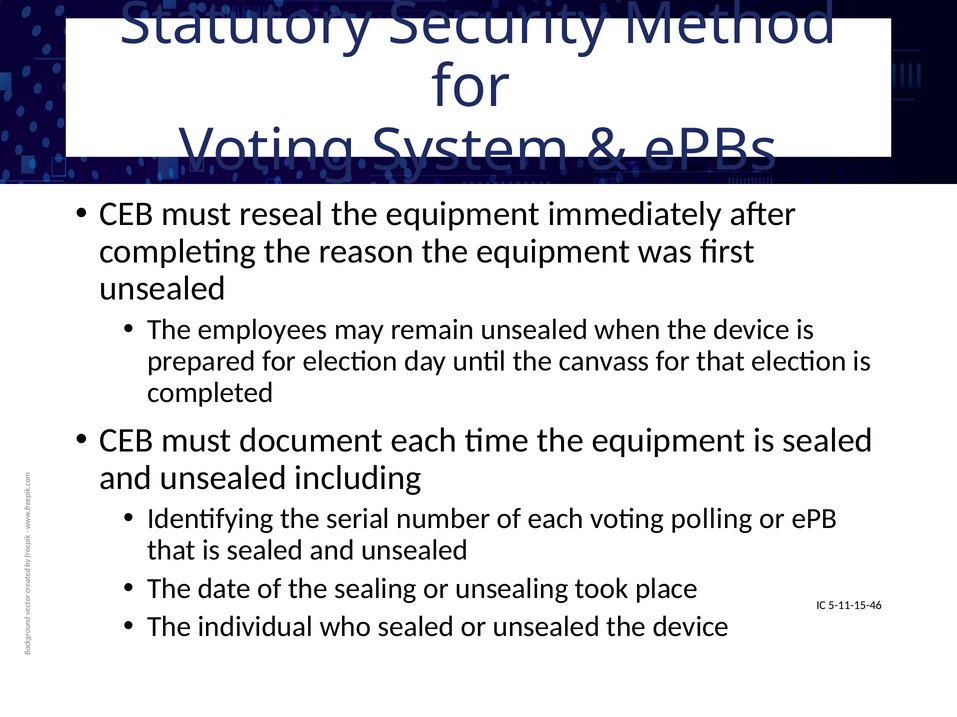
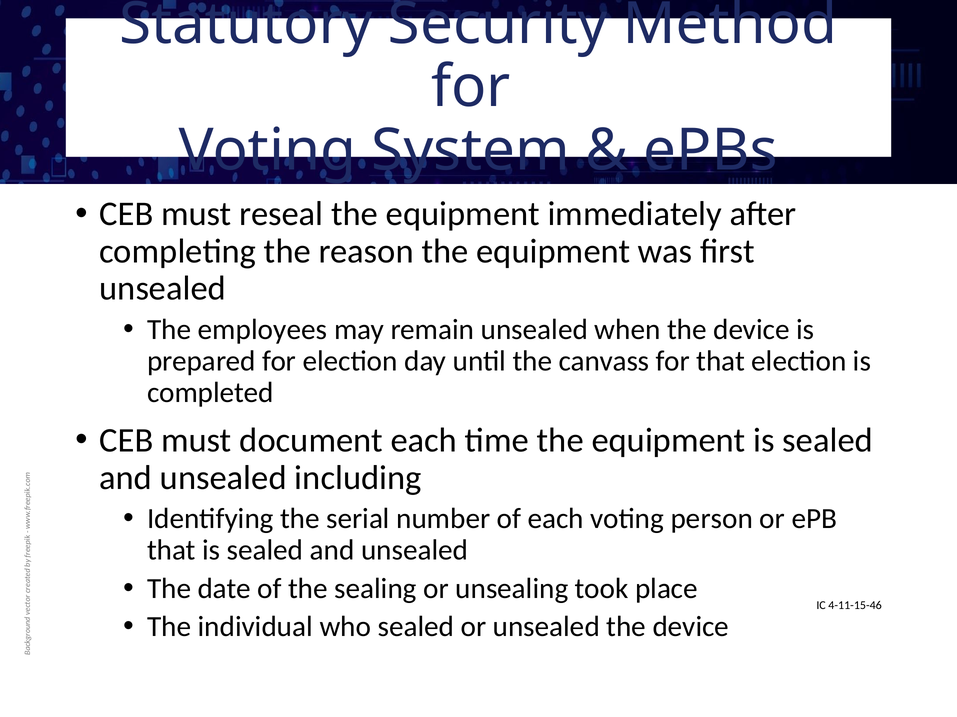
polling: polling -> person (712, 519)
5-11-15-46: 5-11-15-46 -> 4-11-15-46 (855, 606)
